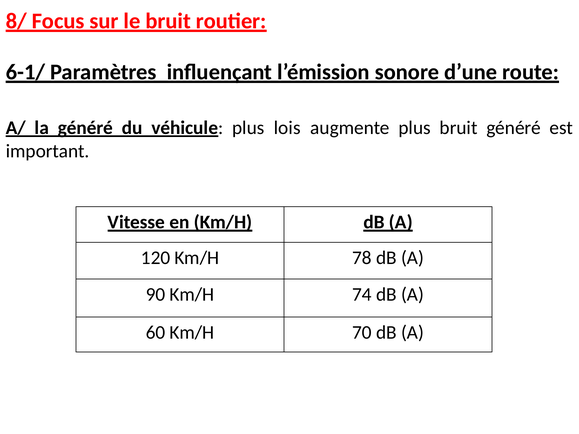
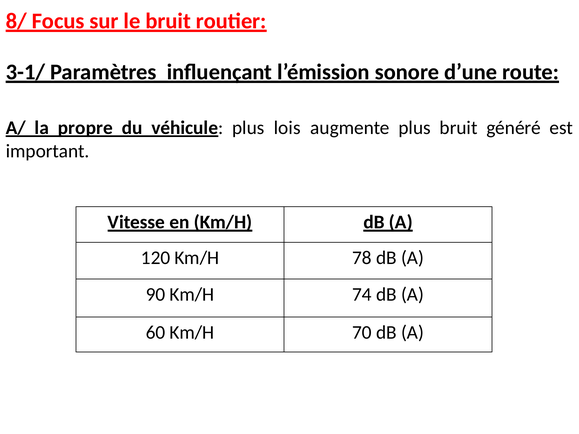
6-1/: 6-1/ -> 3-1/ (25, 72)
la généré: généré -> propre (85, 128)
